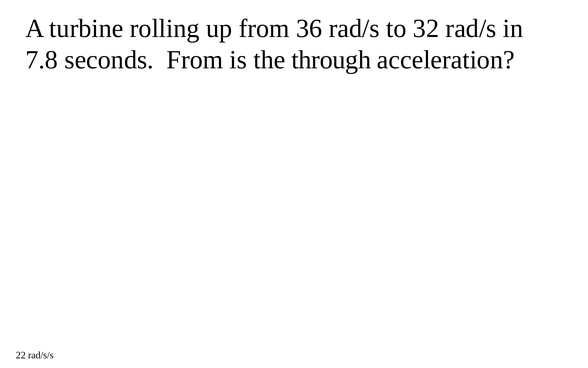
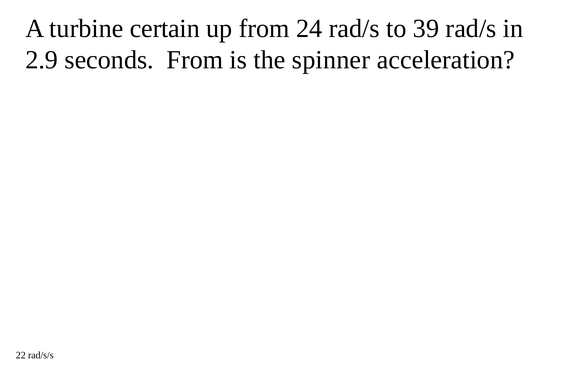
rolling: rolling -> certain (165, 29)
36: 36 -> 24 (309, 29)
32: 32 -> 39 (426, 29)
7.8: 7.8 -> 2.9 (42, 60)
through: through -> spinner (331, 60)
